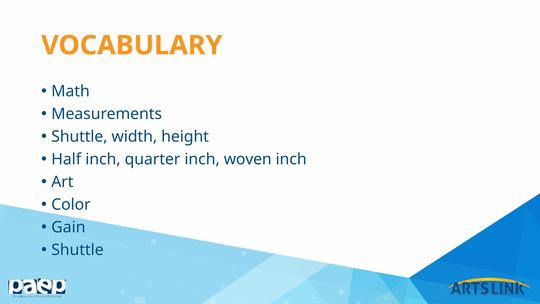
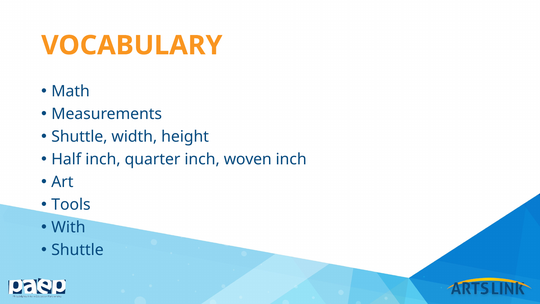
Color: Color -> Tools (71, 205)
Gain: Gain -> With (68, 227)
